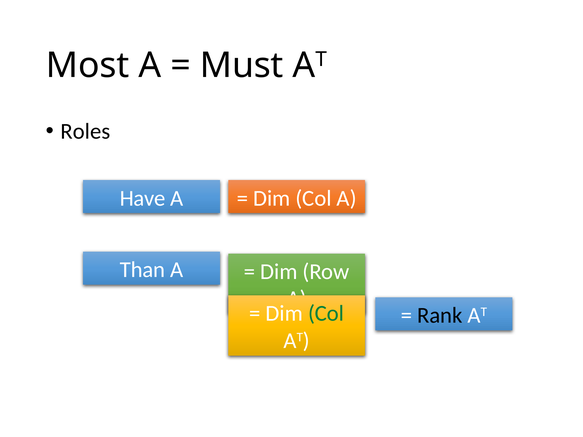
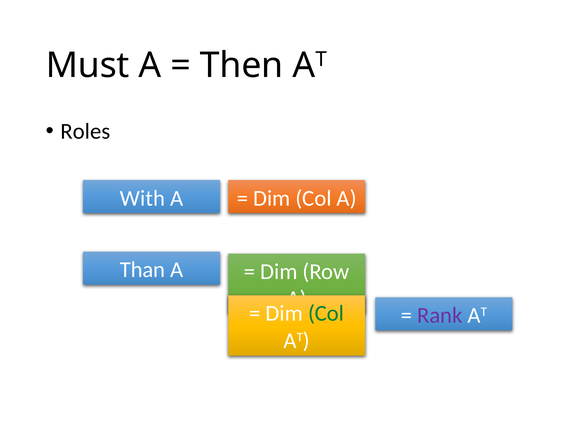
Most: Most -> Must (88, 65)
Must: Must -> Then (242, 65)
Have: Have -> With (142, 198)
Rank colour: black -> purple (440, 316)
